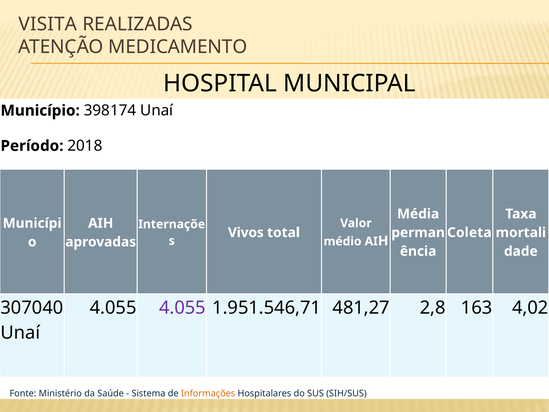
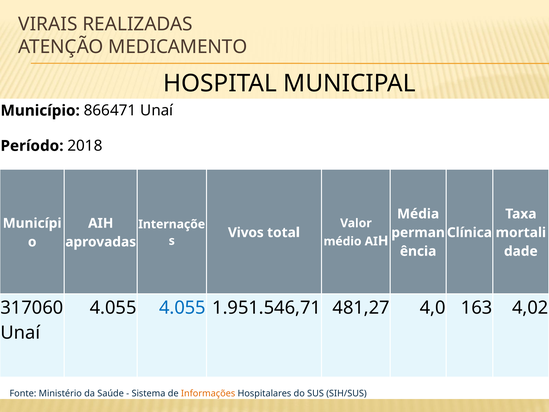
VISITA: VISITA -> VIRAIS (48, 24)
398174: 398174 -> 866471 (110, 111)
Coleta: Coleta -> Clínica (469, 232)
307040: 307040 -> 317060 (32, 308)
4.055 colour: purple -> blue (182, 308)
2,8: 2,8 -> 4,0 (433, 308)
